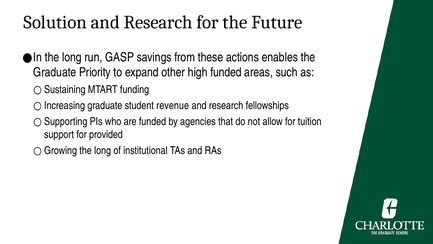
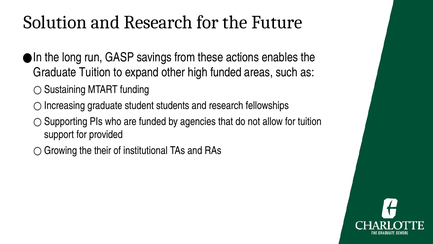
Graduate Priority: Priority -> Tuition (95, 72)
revenue: revenue -> students (173, 105)
long: long -> their (103, 150)
